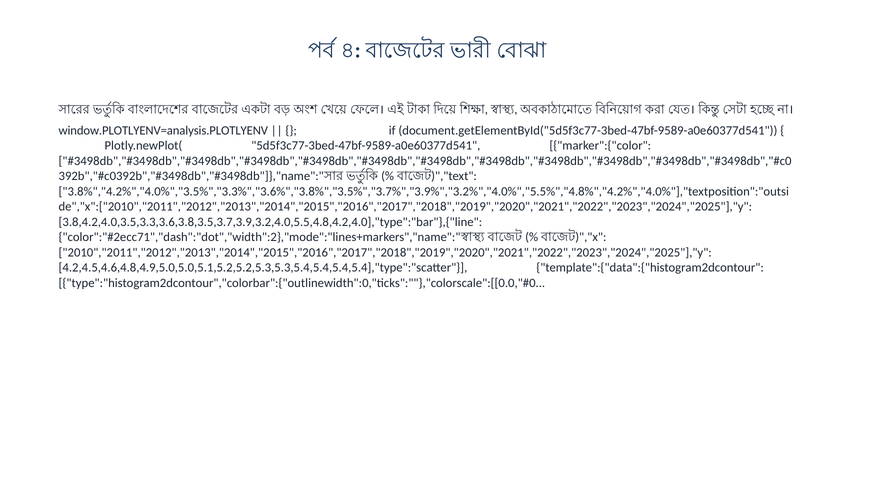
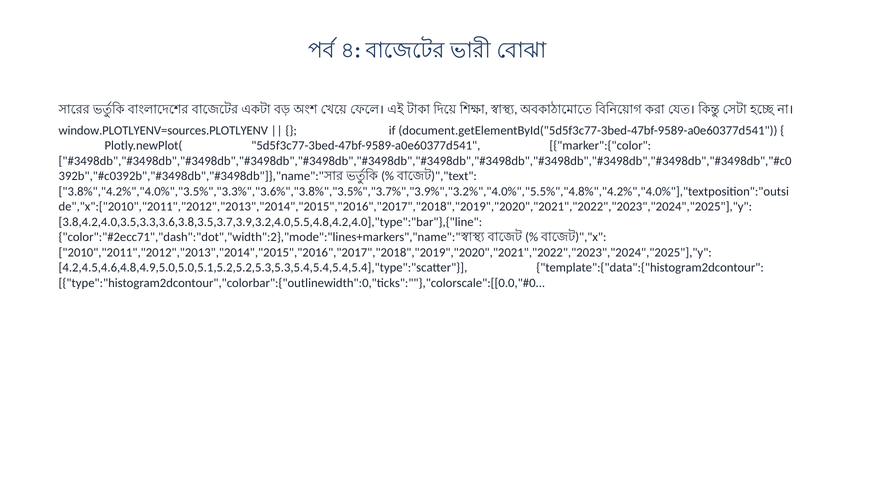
window.PLOTLYENV=analysis.PLOTLYENV: window.PLOTLYENV=analysis.PLOTLYENV -> window.PLOTLYENV=sources.PLOTLYENV (163, 130)
